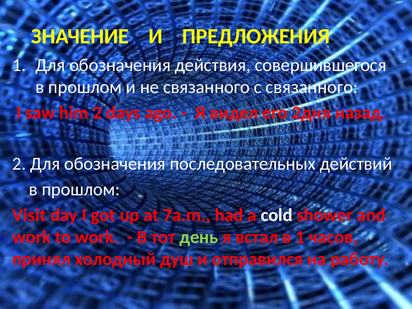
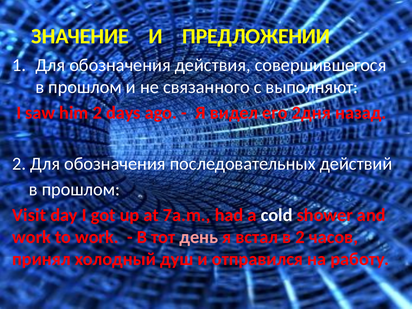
ПРЕДЛОЖЕНИЯ: ПРЕДЛОЖЕНИЯ -> ПРЕДЛОЖЕНИИ (256, 36)
с связанного: связанного -> выполняют (312, 87)
день colour: light green -> pink (199, 237)
в 1: 1 -> 2 (300, 237)
